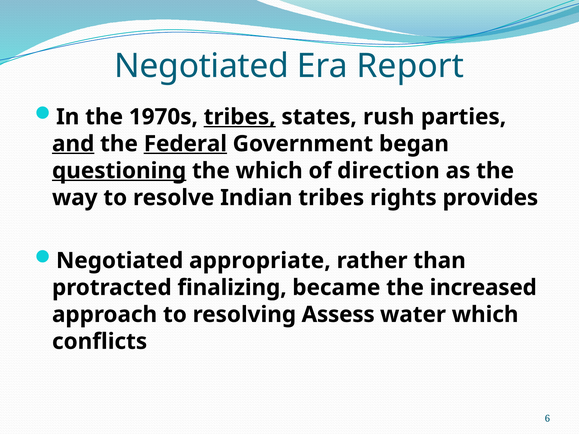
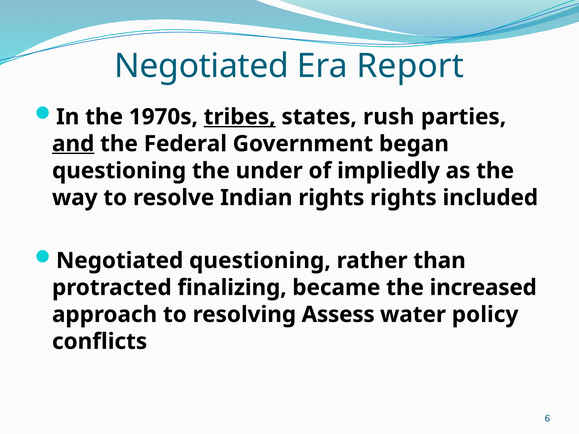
Federal underline: present -> none (185, 144)
questioning underline: present -> none (119, 171)
the which: which -> under (269, 171)
direction: direction -> impliedly (389, 171)
Indian tribes: tribes -> rights (331, 198)
provides: provides -> included (490, 198)
Negotiated appropriate: appropriate -> questioning (260, 261)
water which: which -> policy (485, 315)
